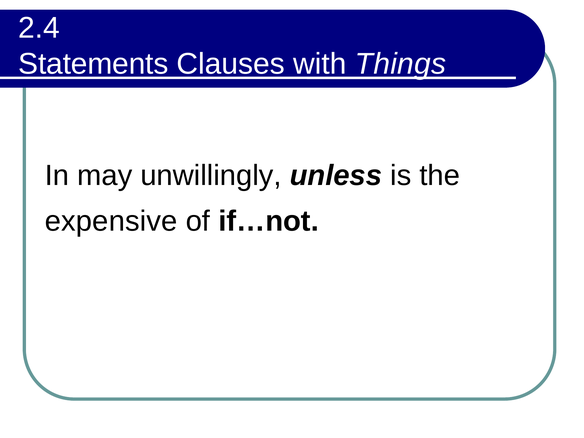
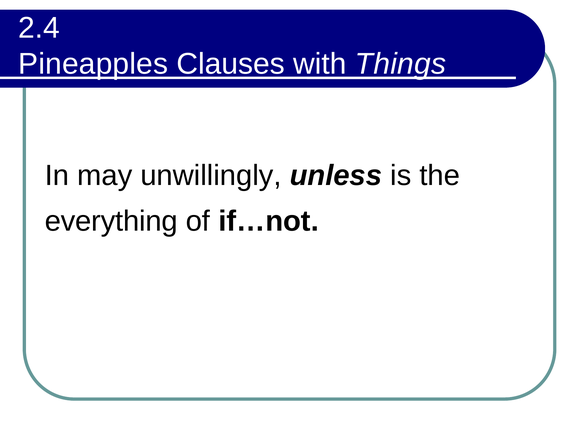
Statements: Statements -> Pineapples (93, 64)
expensive: expensive -> everything (111, 221)
